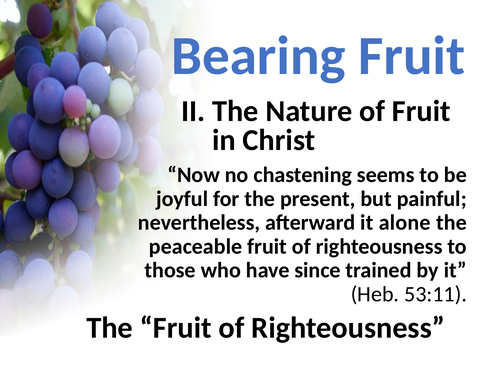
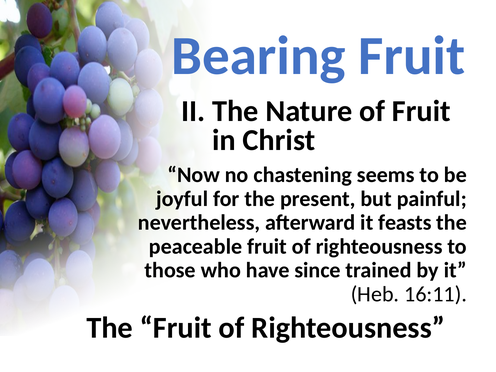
alone: alone -> feasts (405, 223)
53:11: 53:11 -> 16:11 (436, 294)
